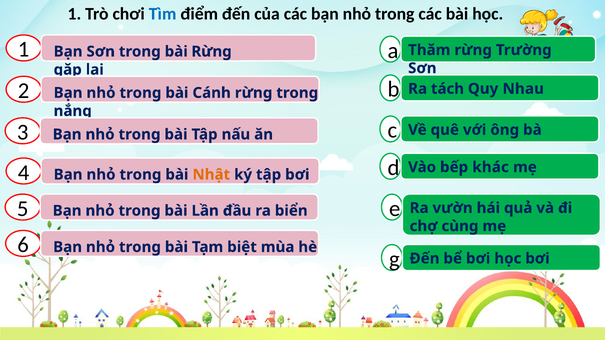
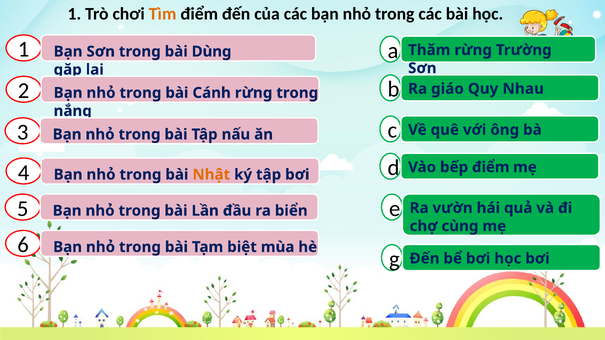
Tìm colour: blue -> orange (163, 14)
bài Rừng: Rừng -> Dùng (212, 52)
tách: tách -> giáo (447, 89)
bếp khác: khác -> điểm (491, 167)
